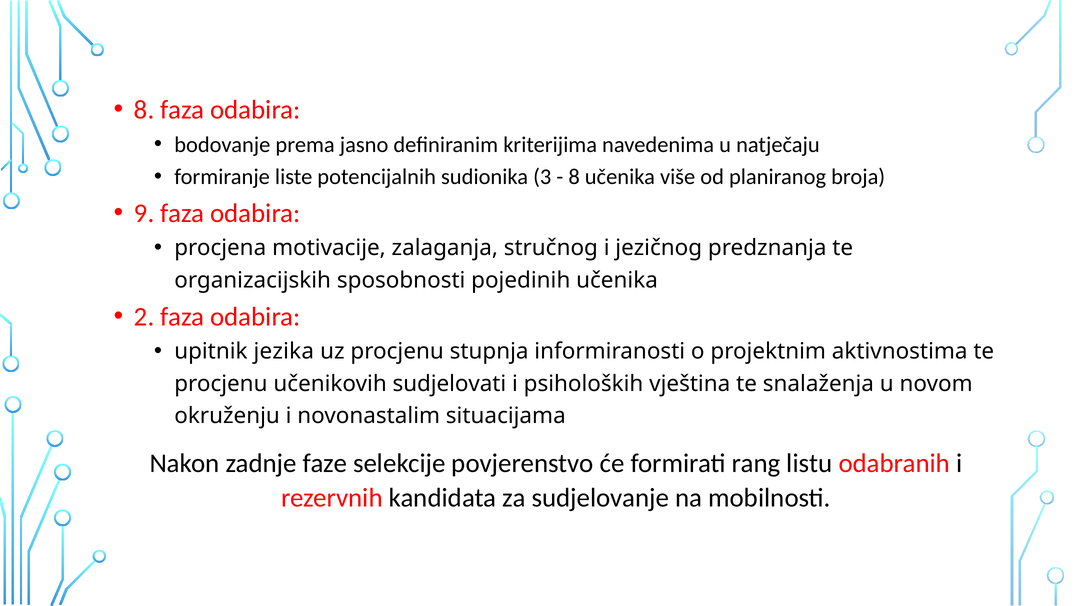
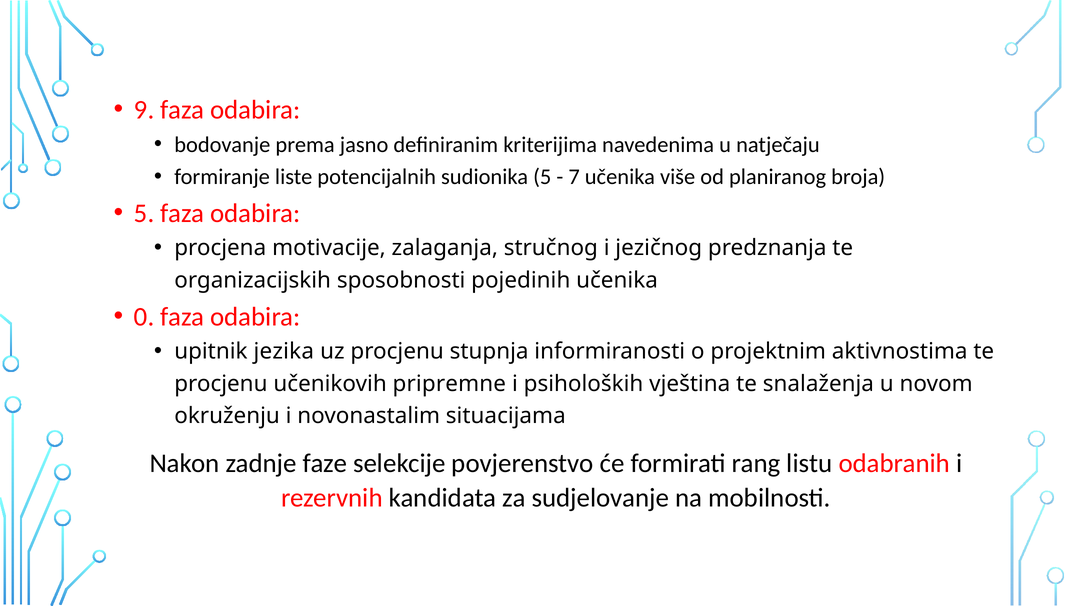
8: 8 -> 9 (144, 110)
sudionika 3: 3 -> 5 (542, 177)
8: 8 -> 7 (574, 177)
9: 9 -> 5 (144, 213)
2: 2 -> 0 (144, 317)
sudjelovati: sudjelovati -> pripremne (449, 384)
